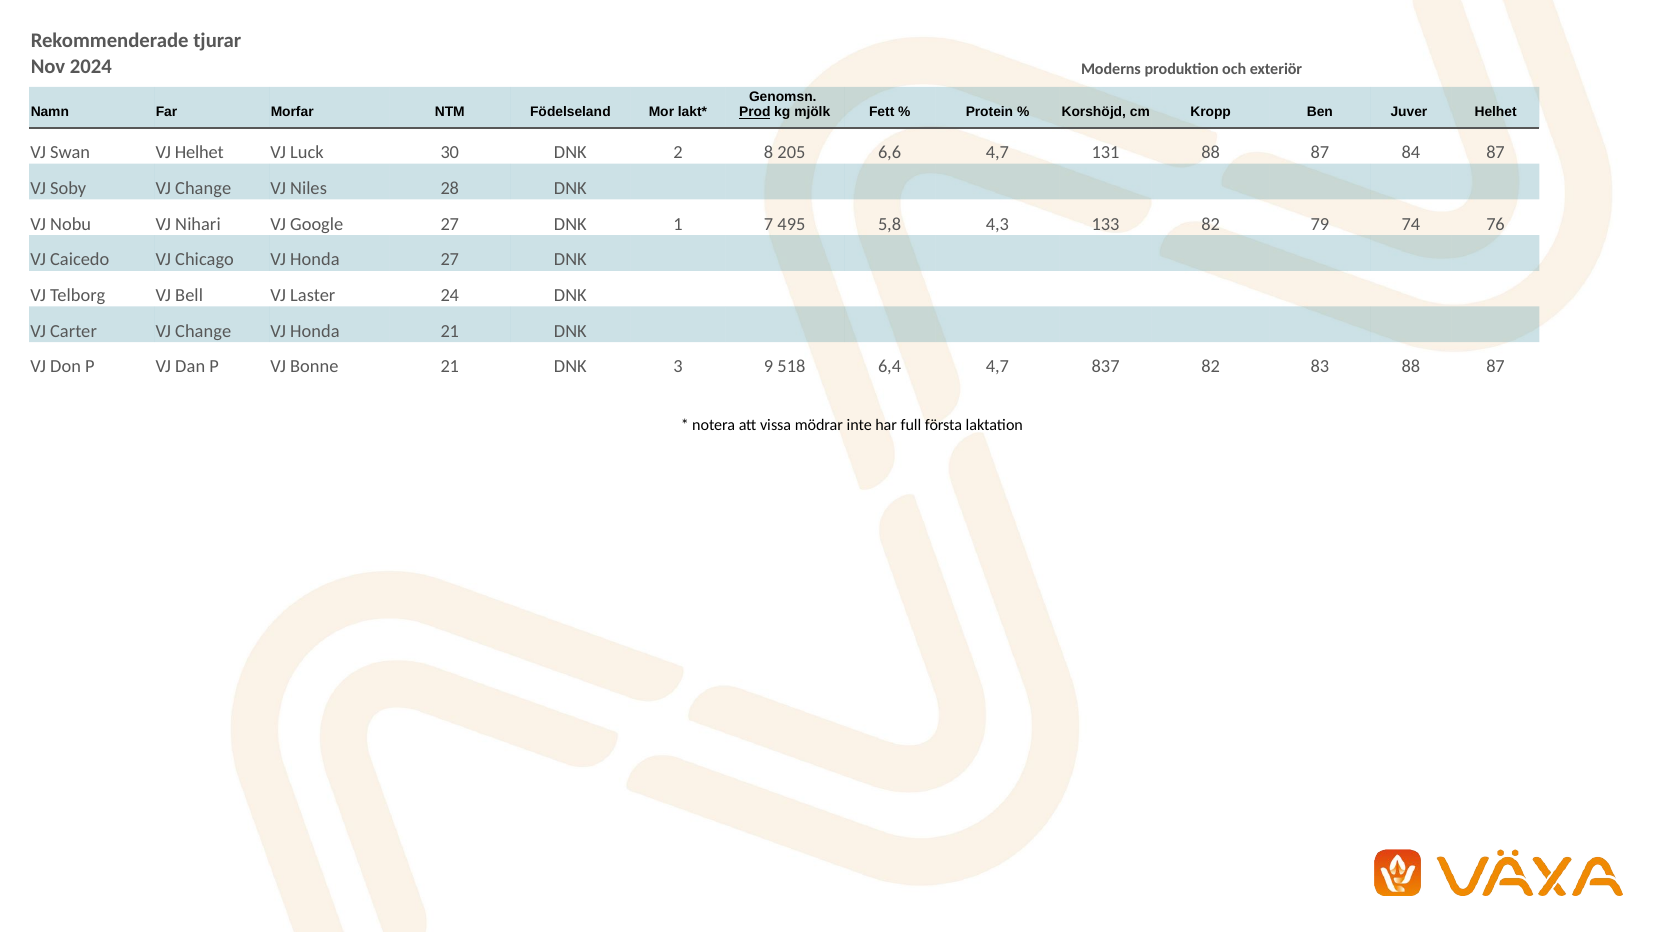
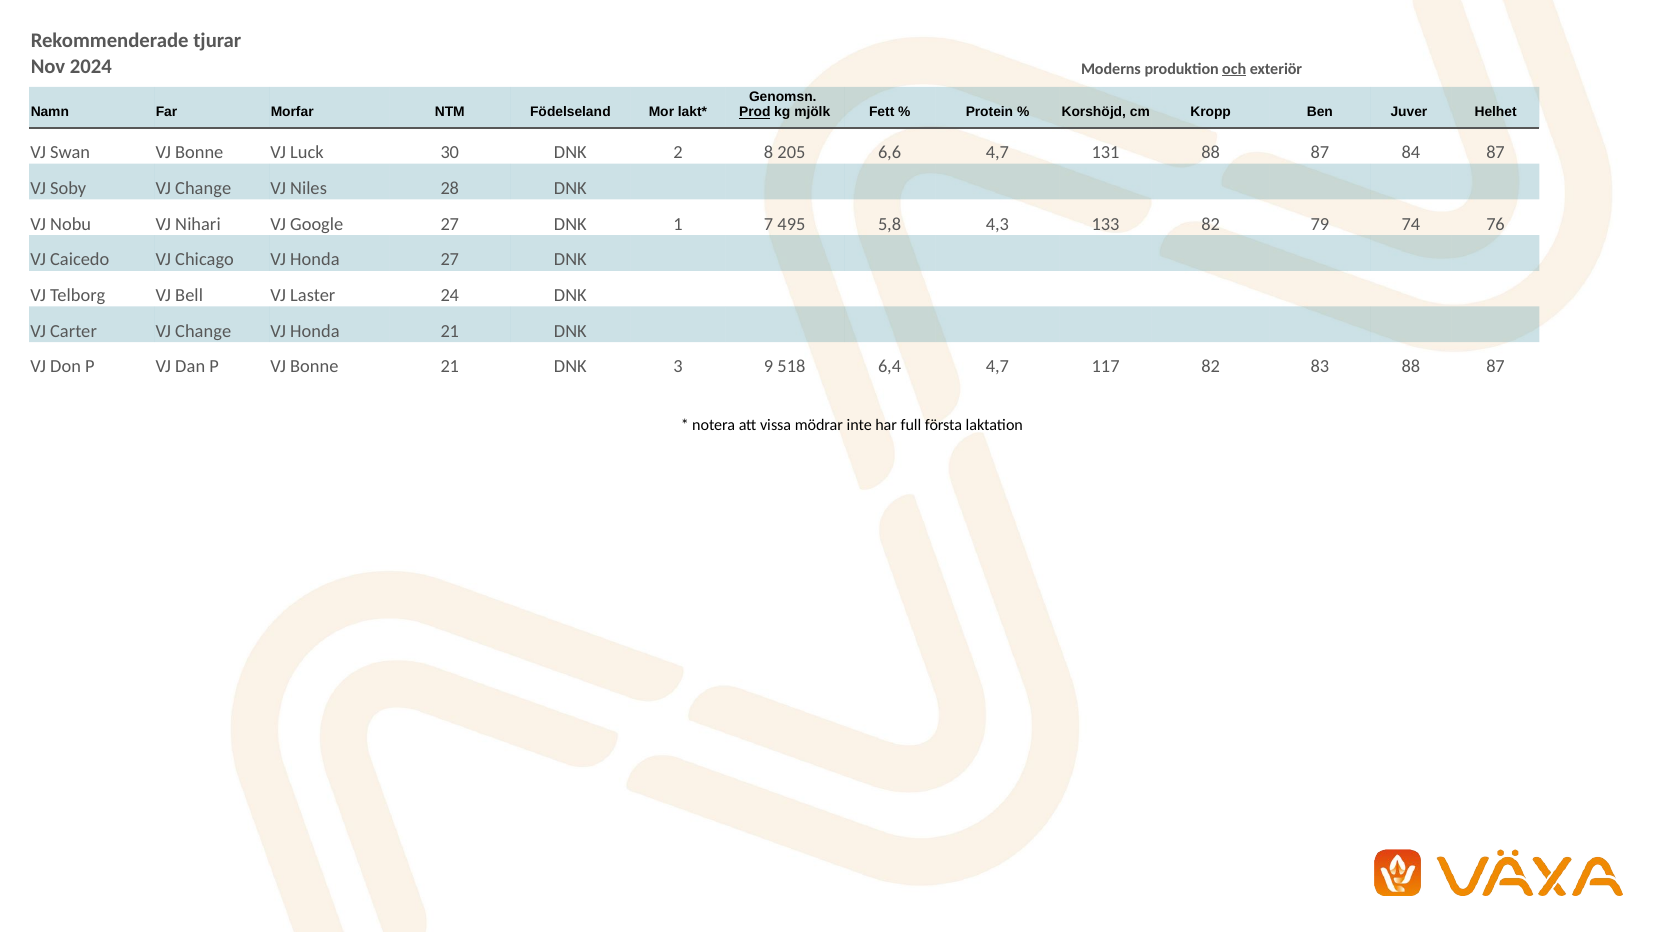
och underline: none -> present (1234, 69)
Swan VJ Helhet: Helhet -> Bonne (199, 153)
837: 837 -> 117 (1106, 367)
